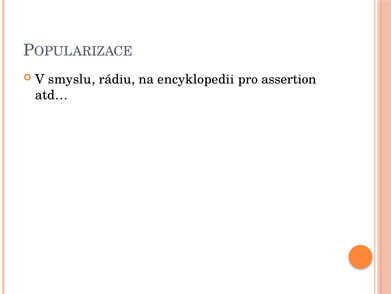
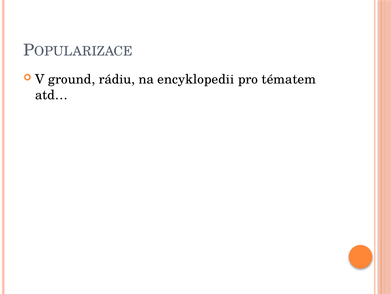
smyslu: smyslu -> ground (72, 79)
assertion: assertion -> tématem (289, 79)
